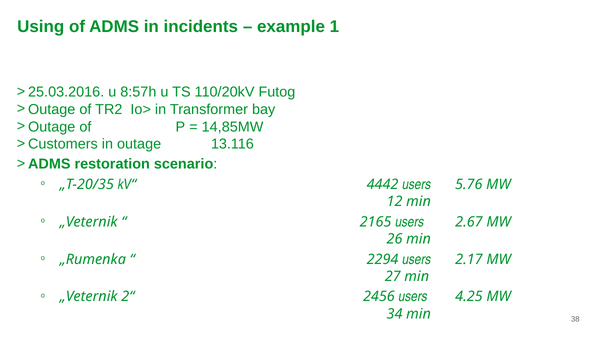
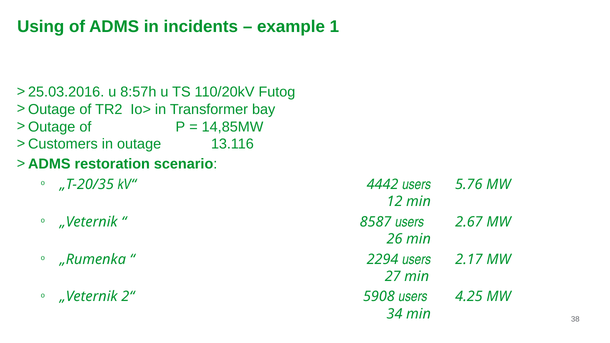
2165: 2165 -> 8587 (376, 222)
2456: 2456 -> 5908 (379, 297)
